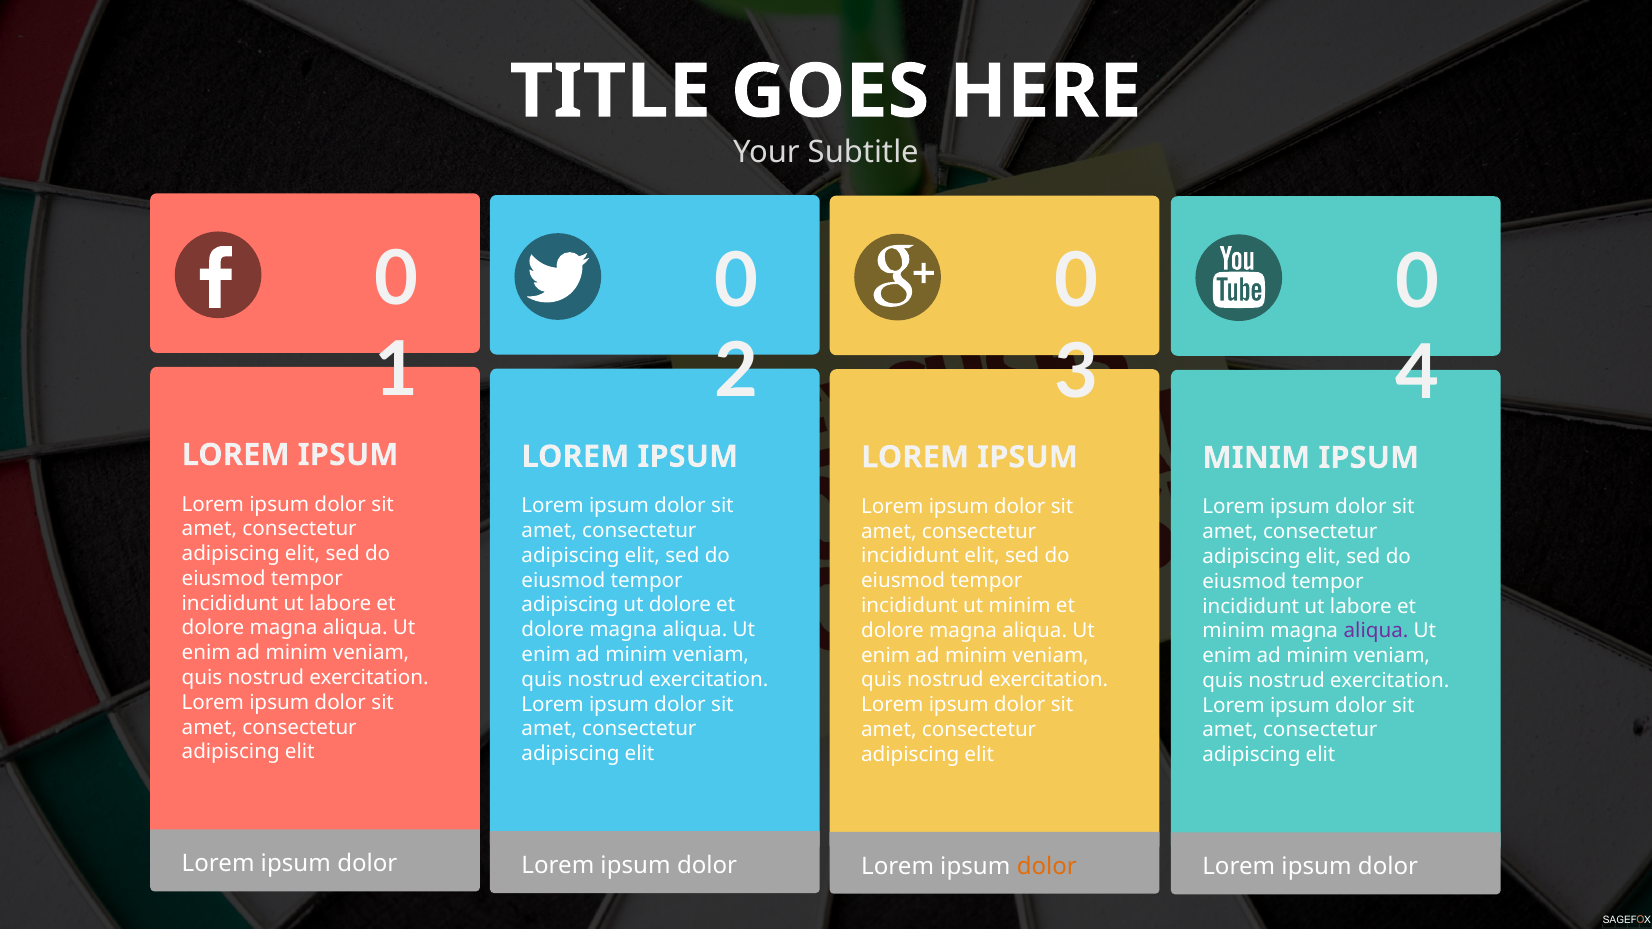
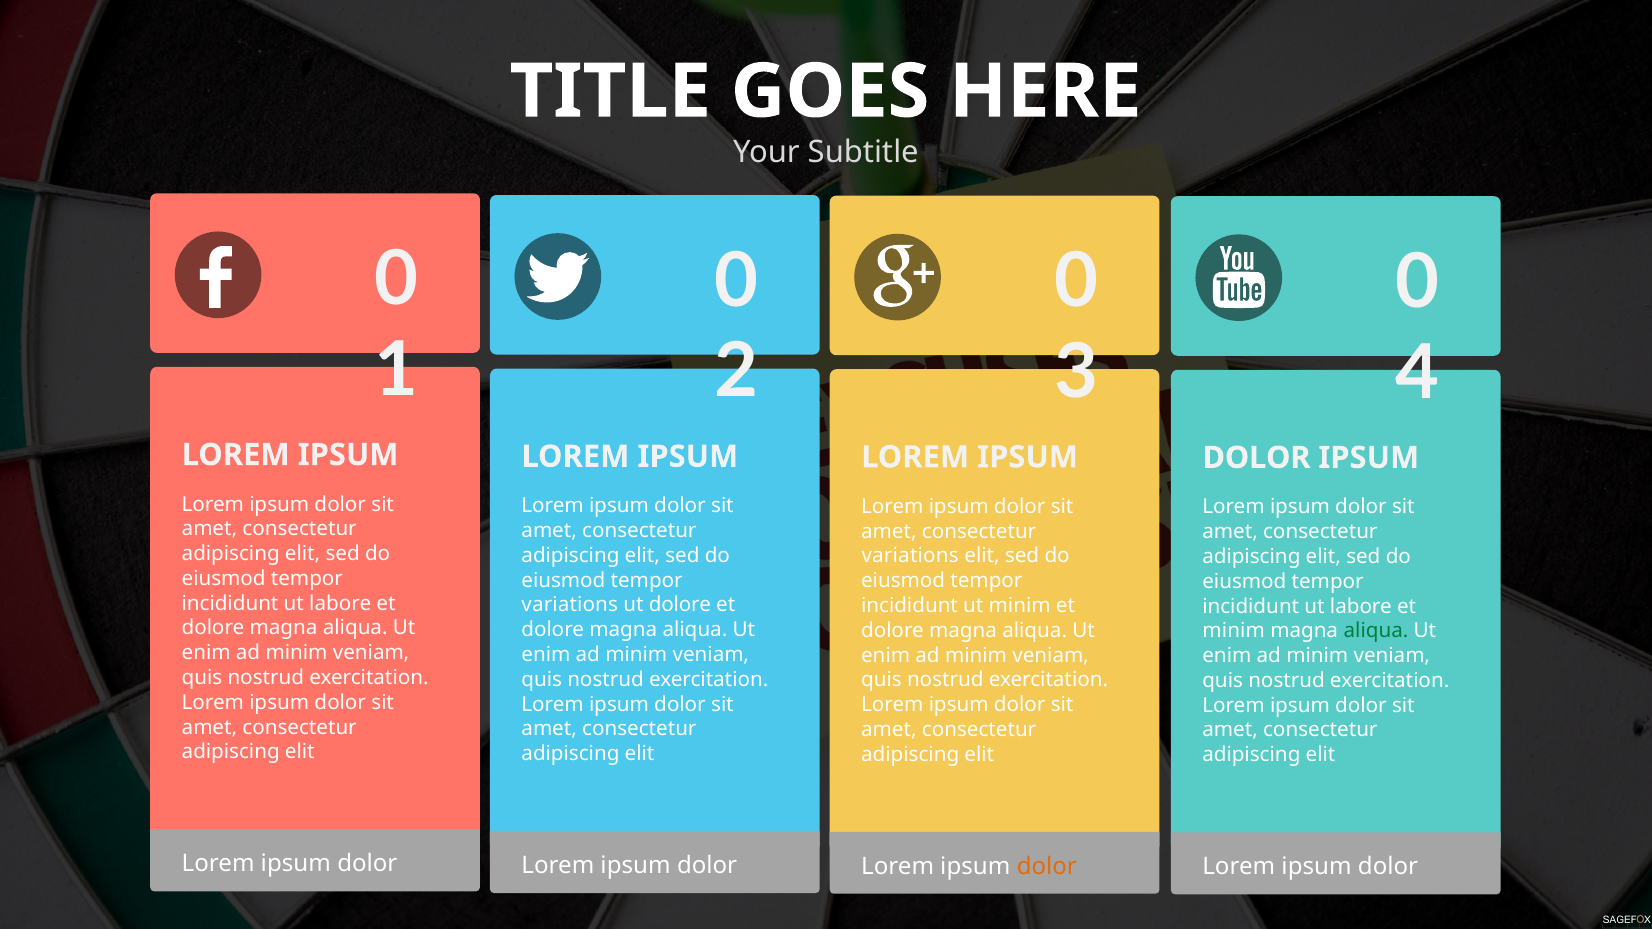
MINIM: MINIM -> DOLOR (1256, 458)
incididunt: incididunt -> variations (910, 556)
adipiscing: adipiscing -> variations (570, 605)
aliqua colour: purple -> green (1376, 631)
